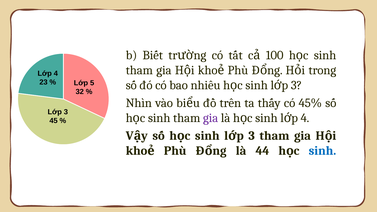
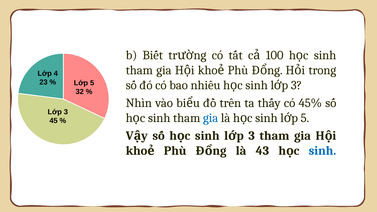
gia colour: purple -> blue (211, 118)
4: 4 -> 5 (305, 118)
44: 44 -> 43 (262, 151)
